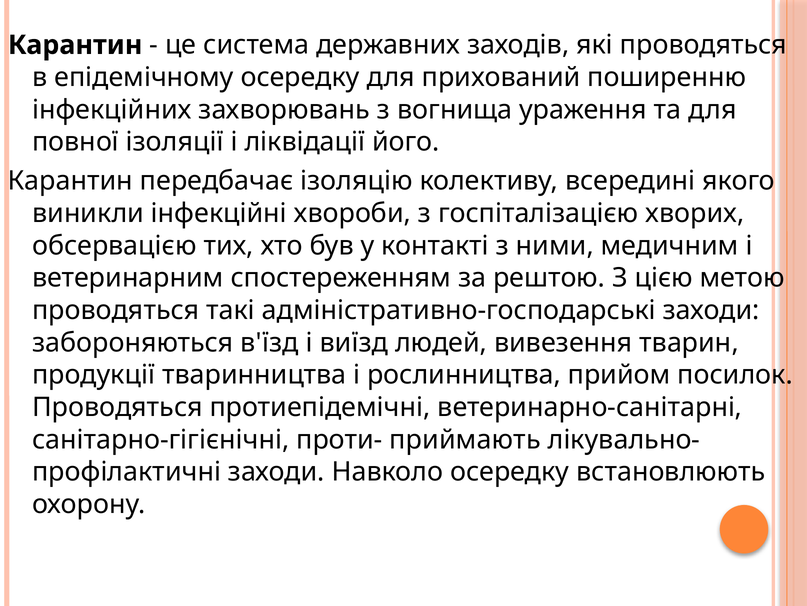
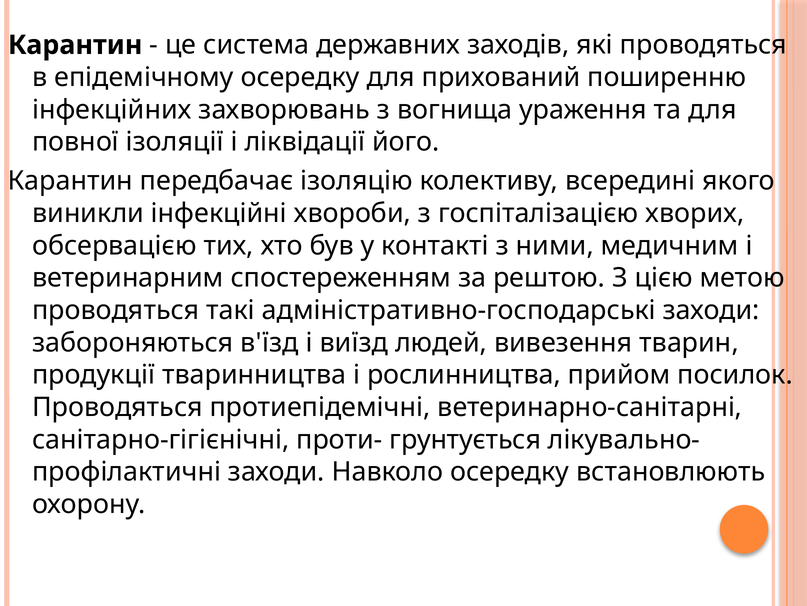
приймають: приймають -> грунтується (465, 439)
